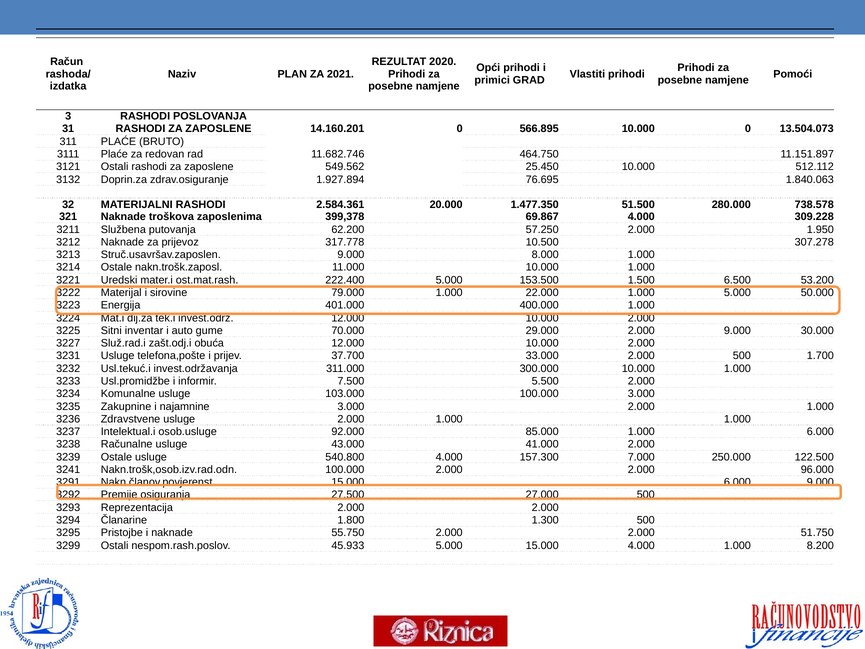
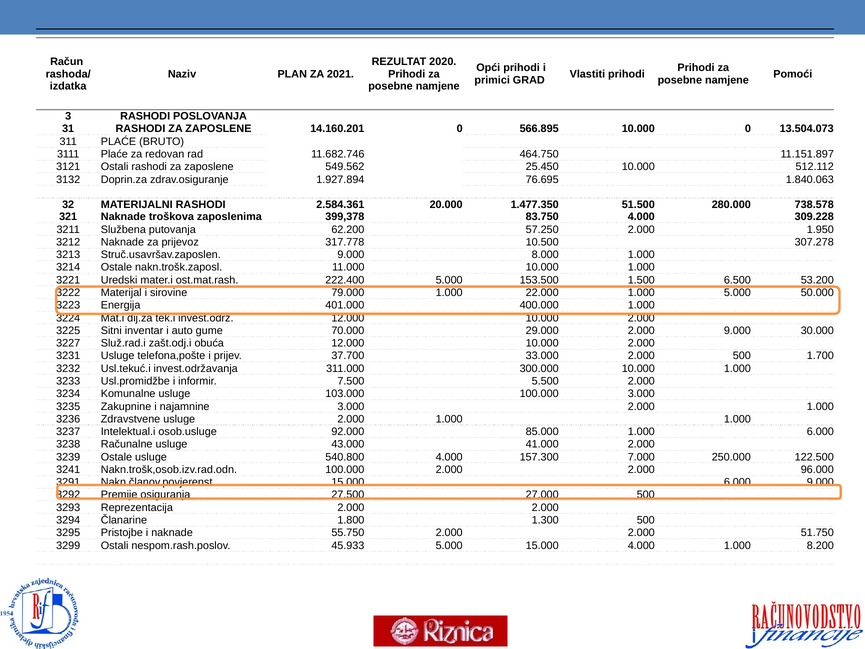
69.867: 69.867 -> 83.750 (542, 217)
